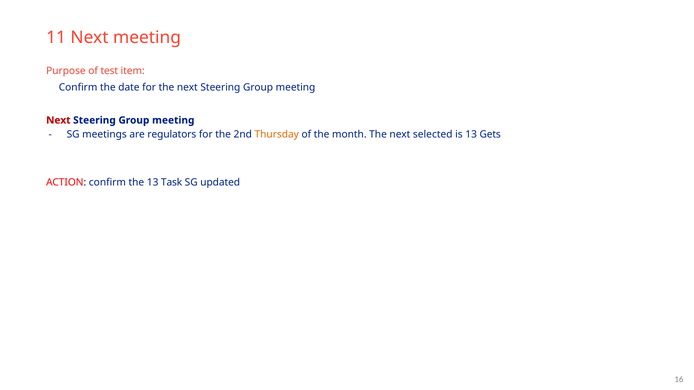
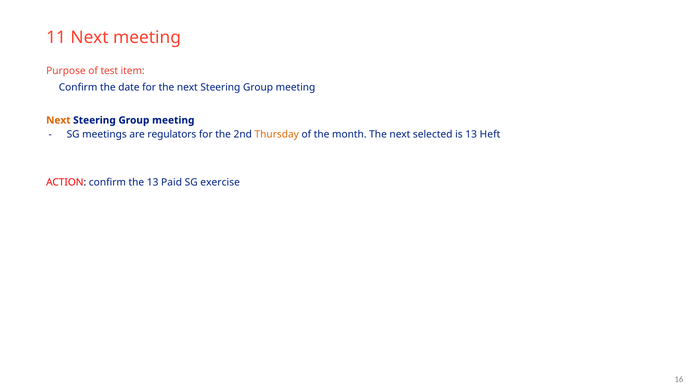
Next colour: red -> orange (58, 120)
Gets: Gets -> Heft (490, 135)
Task: Task -> Paid (172, 182)
updated: updated -> exercise (220, 182)
